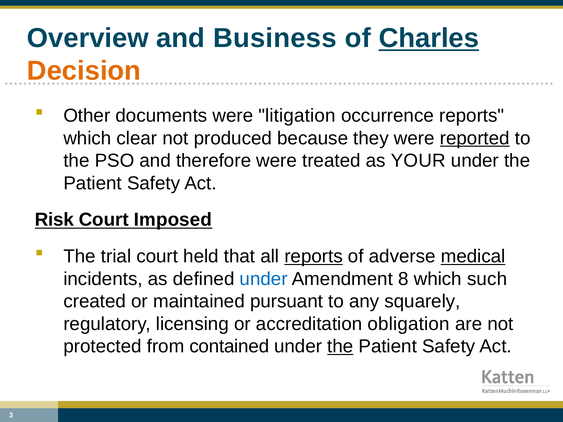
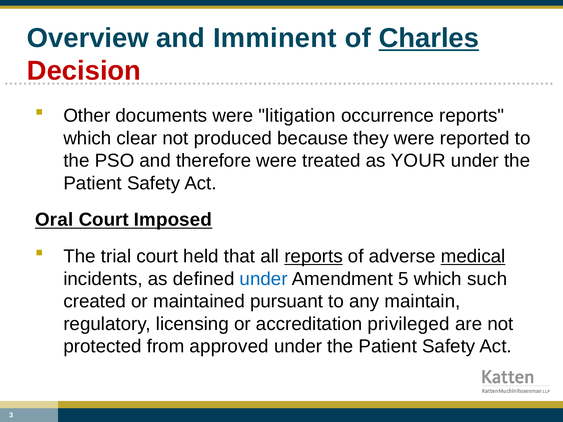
Business: Business -> Imminent (275, 38)
Decision colour: orange -> red (84, 71)
reported underline: present -> none (475, 138)
Risk: Risk -> Oral (54, 220)
8: 8 -> 5 (403, 279)
squarely: squarely -> maintain (422, 302)
obligation: obligation -> privileged (409, 324)
contained: contained -> approved (229, 347)
the underline: present -> none (340, 347)
